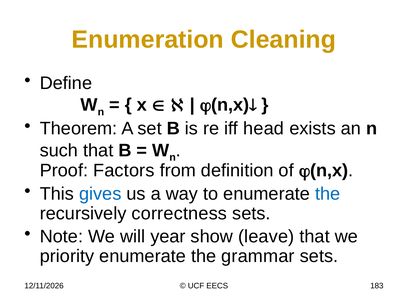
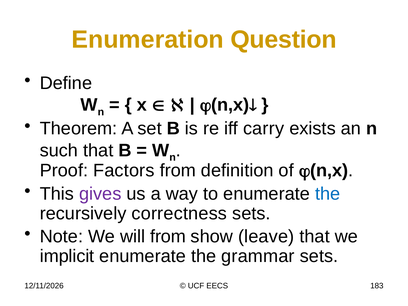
Cleaning: Cleaning -> Question (284, 39)
head: head -> carry (264, 129)
gives colour: blue -> purple (100, 194)
will year: year -> from (168, 237)
priority: priority -> implicit (67, 256)
